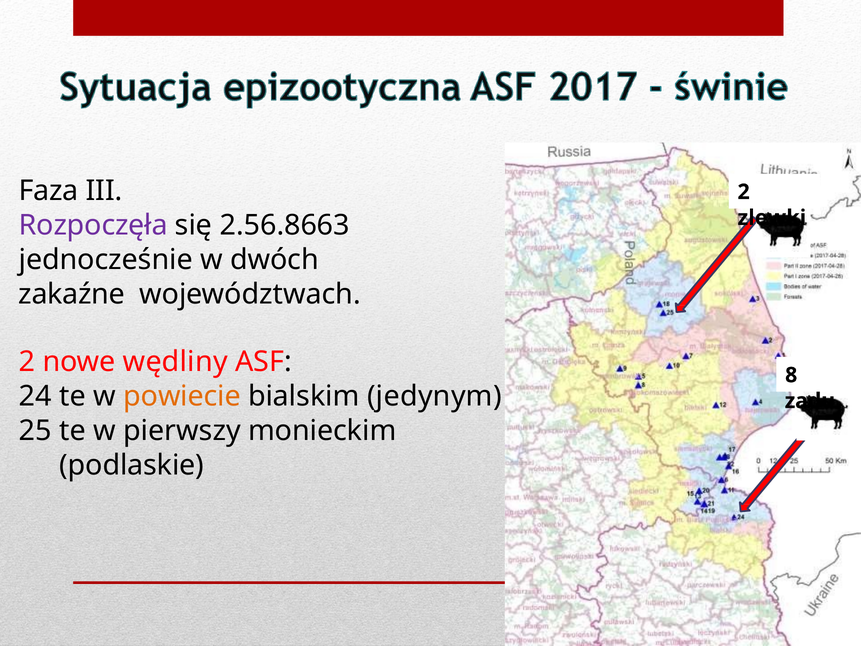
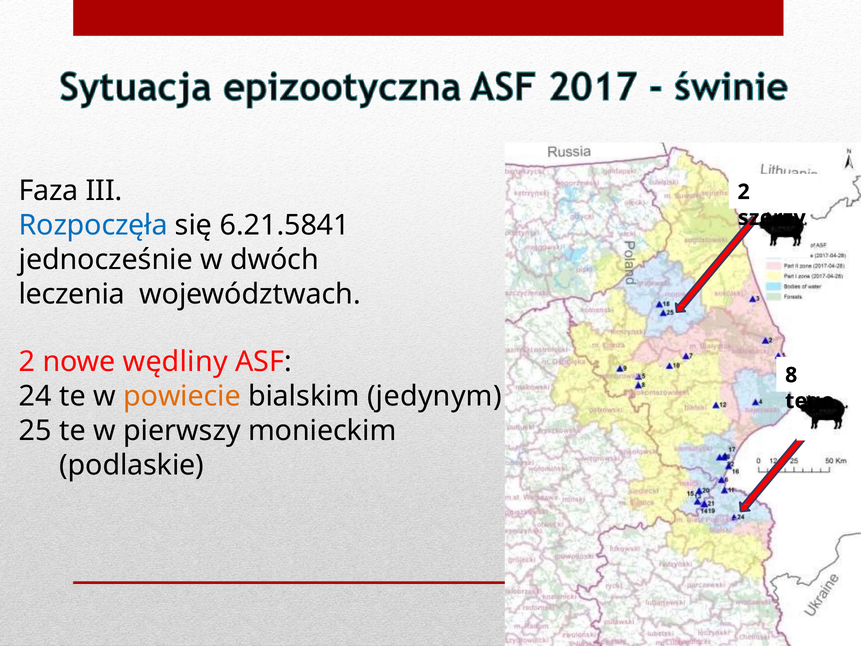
zlewki: zlewki -> szerzy (772, 218)
Rozpoczęła colour: purple -> blue (93, 225)
2.56.8663: 2.56.8663 -> 6.21.5841 (285, 225)
zakaźne: zakaźne -> leczenia (72, 294)
zadu: zadu -> tego (810, 401)
